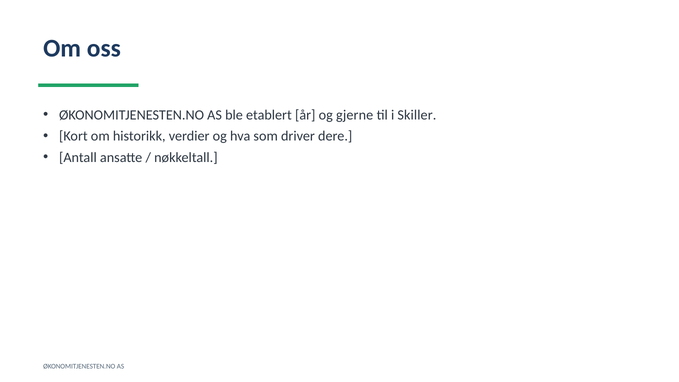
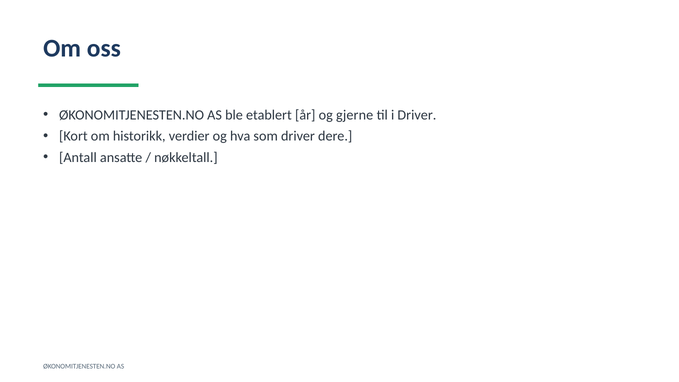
i Skiller: Skiller -> Driver (417, 115)
